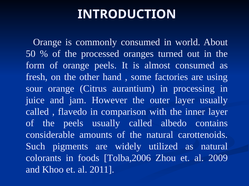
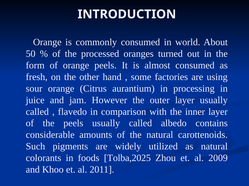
Tolba,2006: Tolba,2006 -> Tolba,2025 (127, 159)
